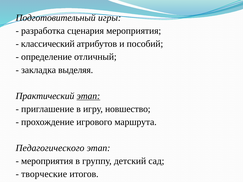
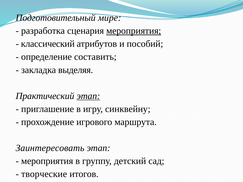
игры: игры -> мире (110, 18)
мероприятия underline: none -> present (134, 31)
отличный: отличный -> составить (95, 57)
новшество: новшество -> синквейну (128, 109)
Педагогического: Педагогического -> Заинтересовать (50, 148)
